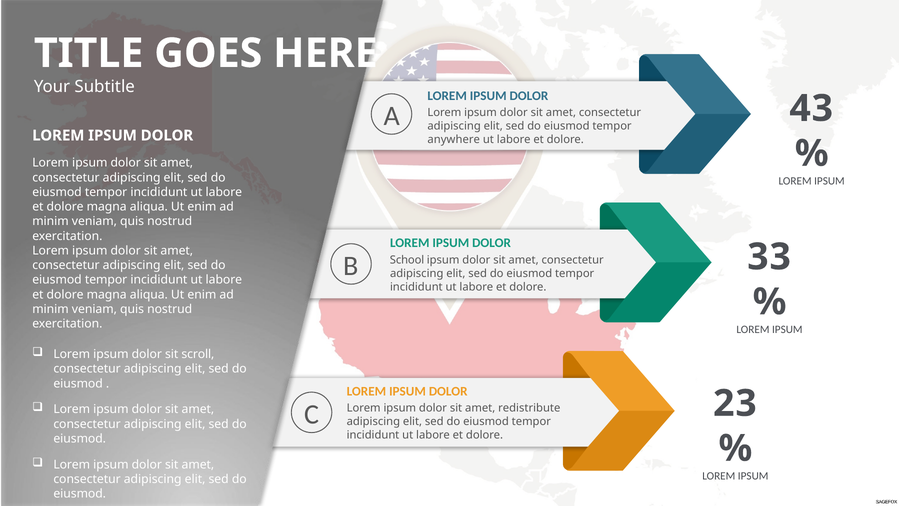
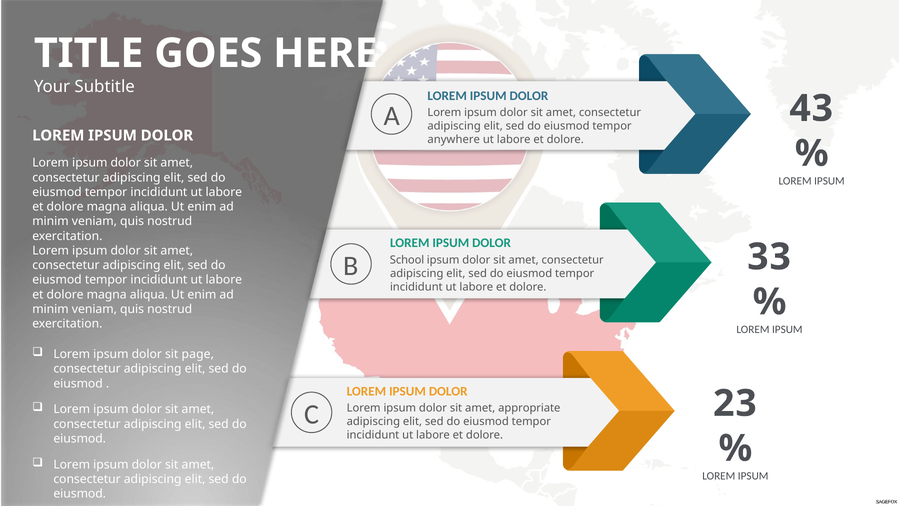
scroll: scroll -> page (198, 354)
redistribute: redistribute -> appropriate (529, 408)
